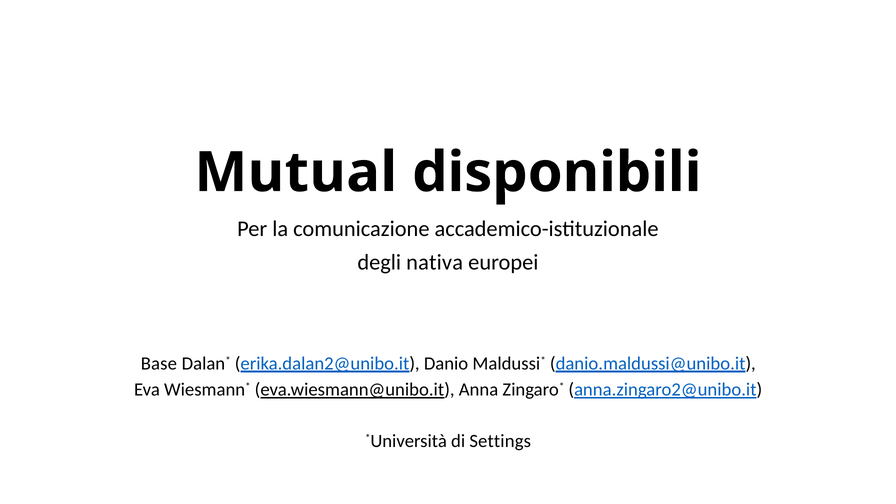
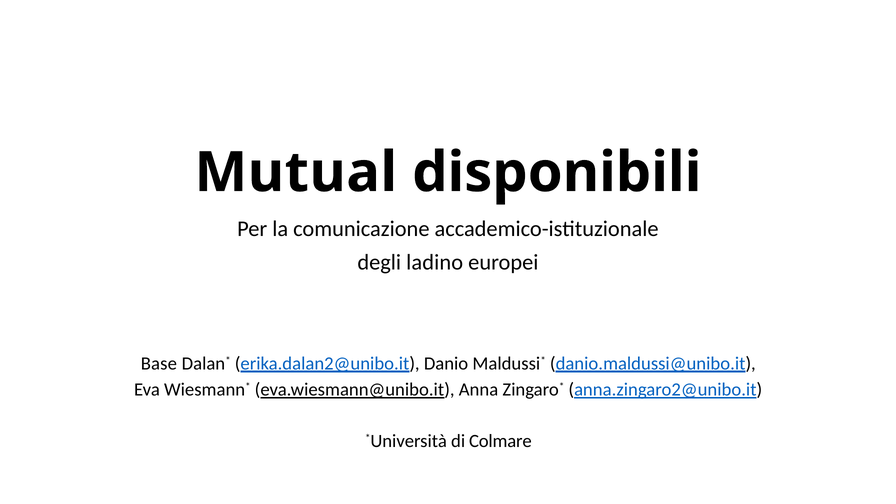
nativa: nativa -> ladino (435, 262)
Settings: Settings -> Colmare (500, 441)
